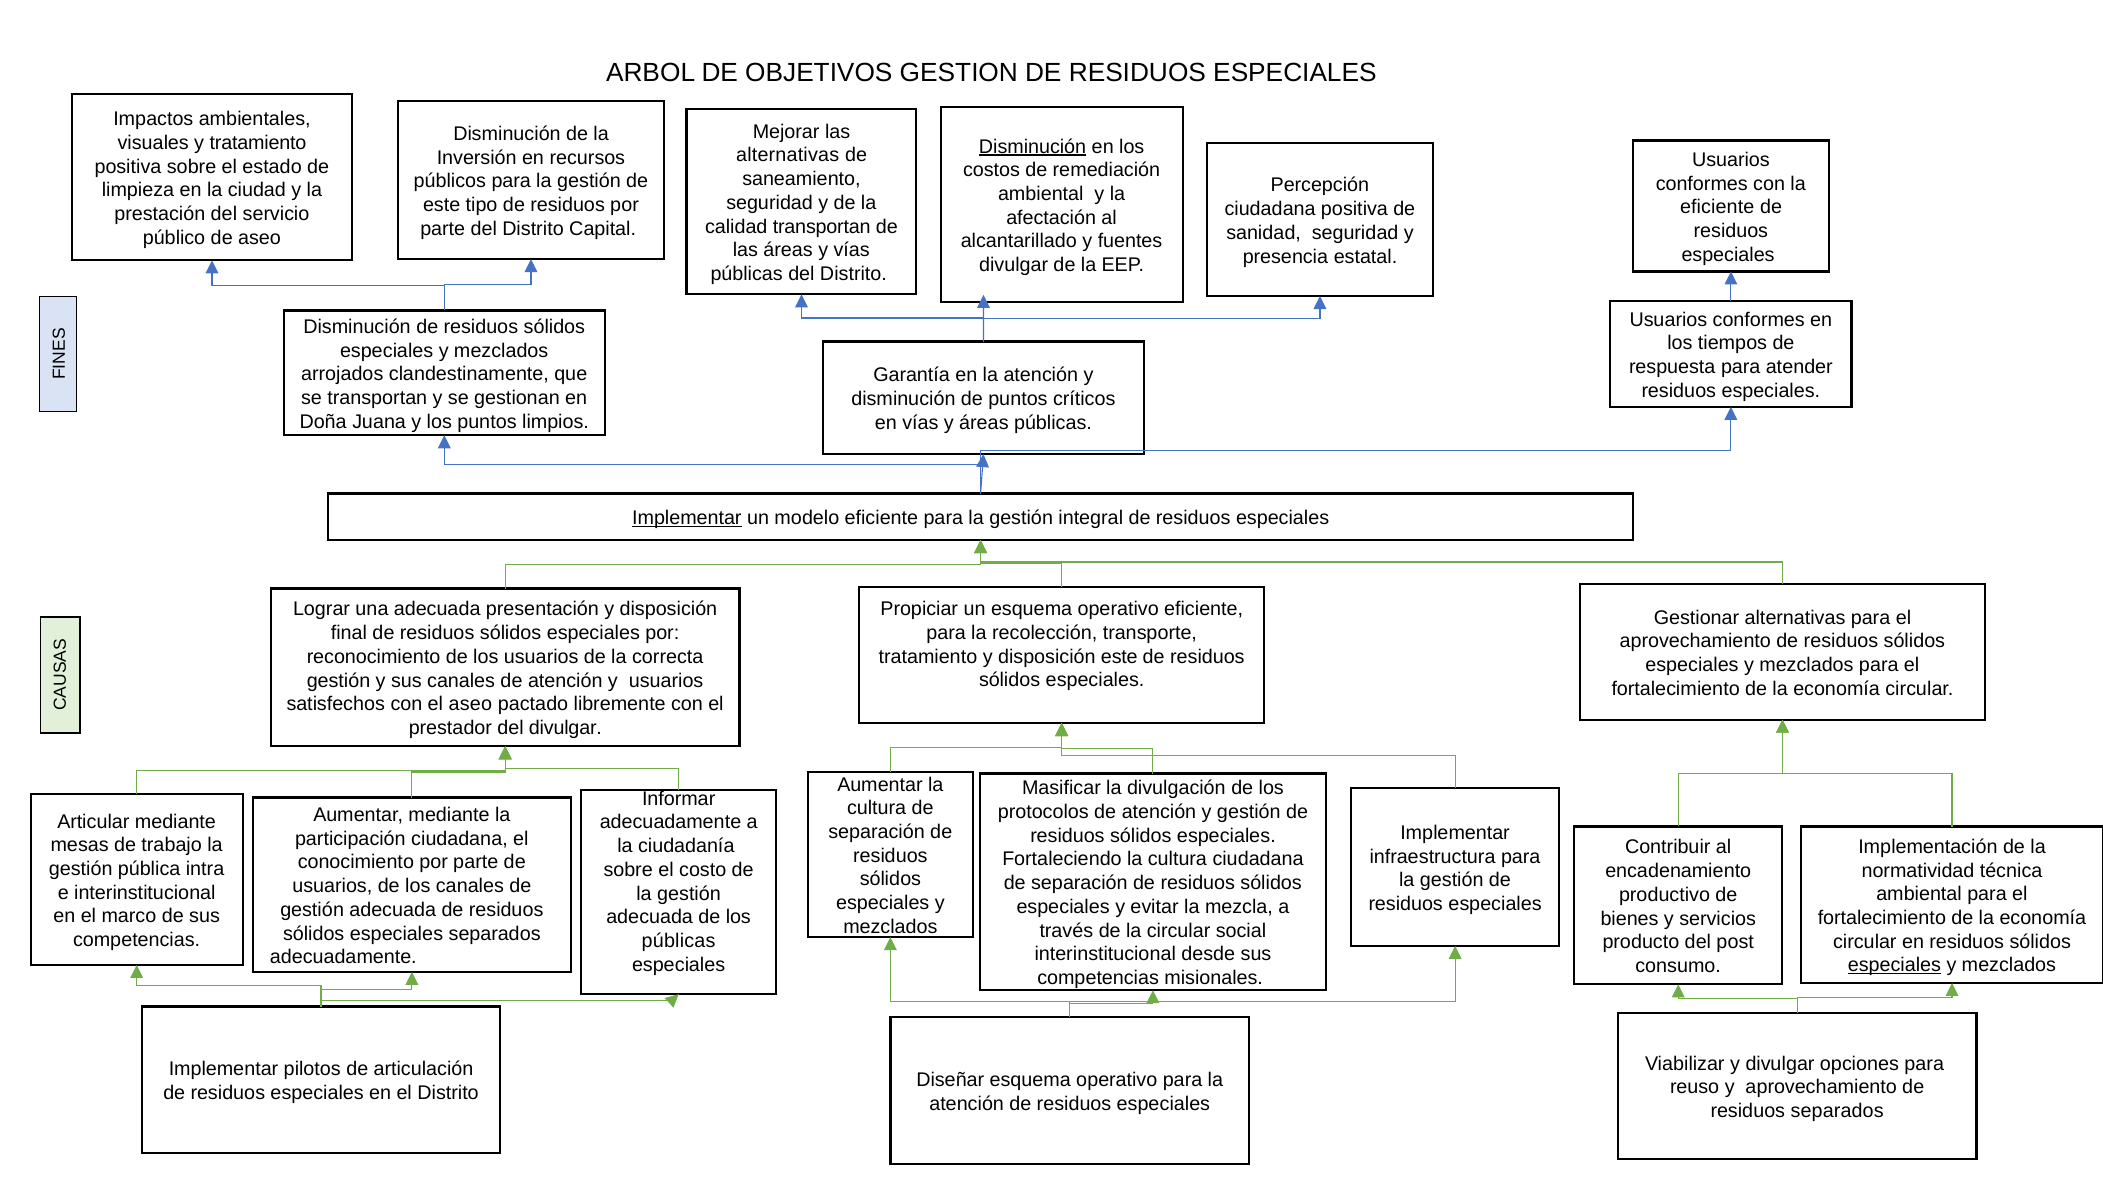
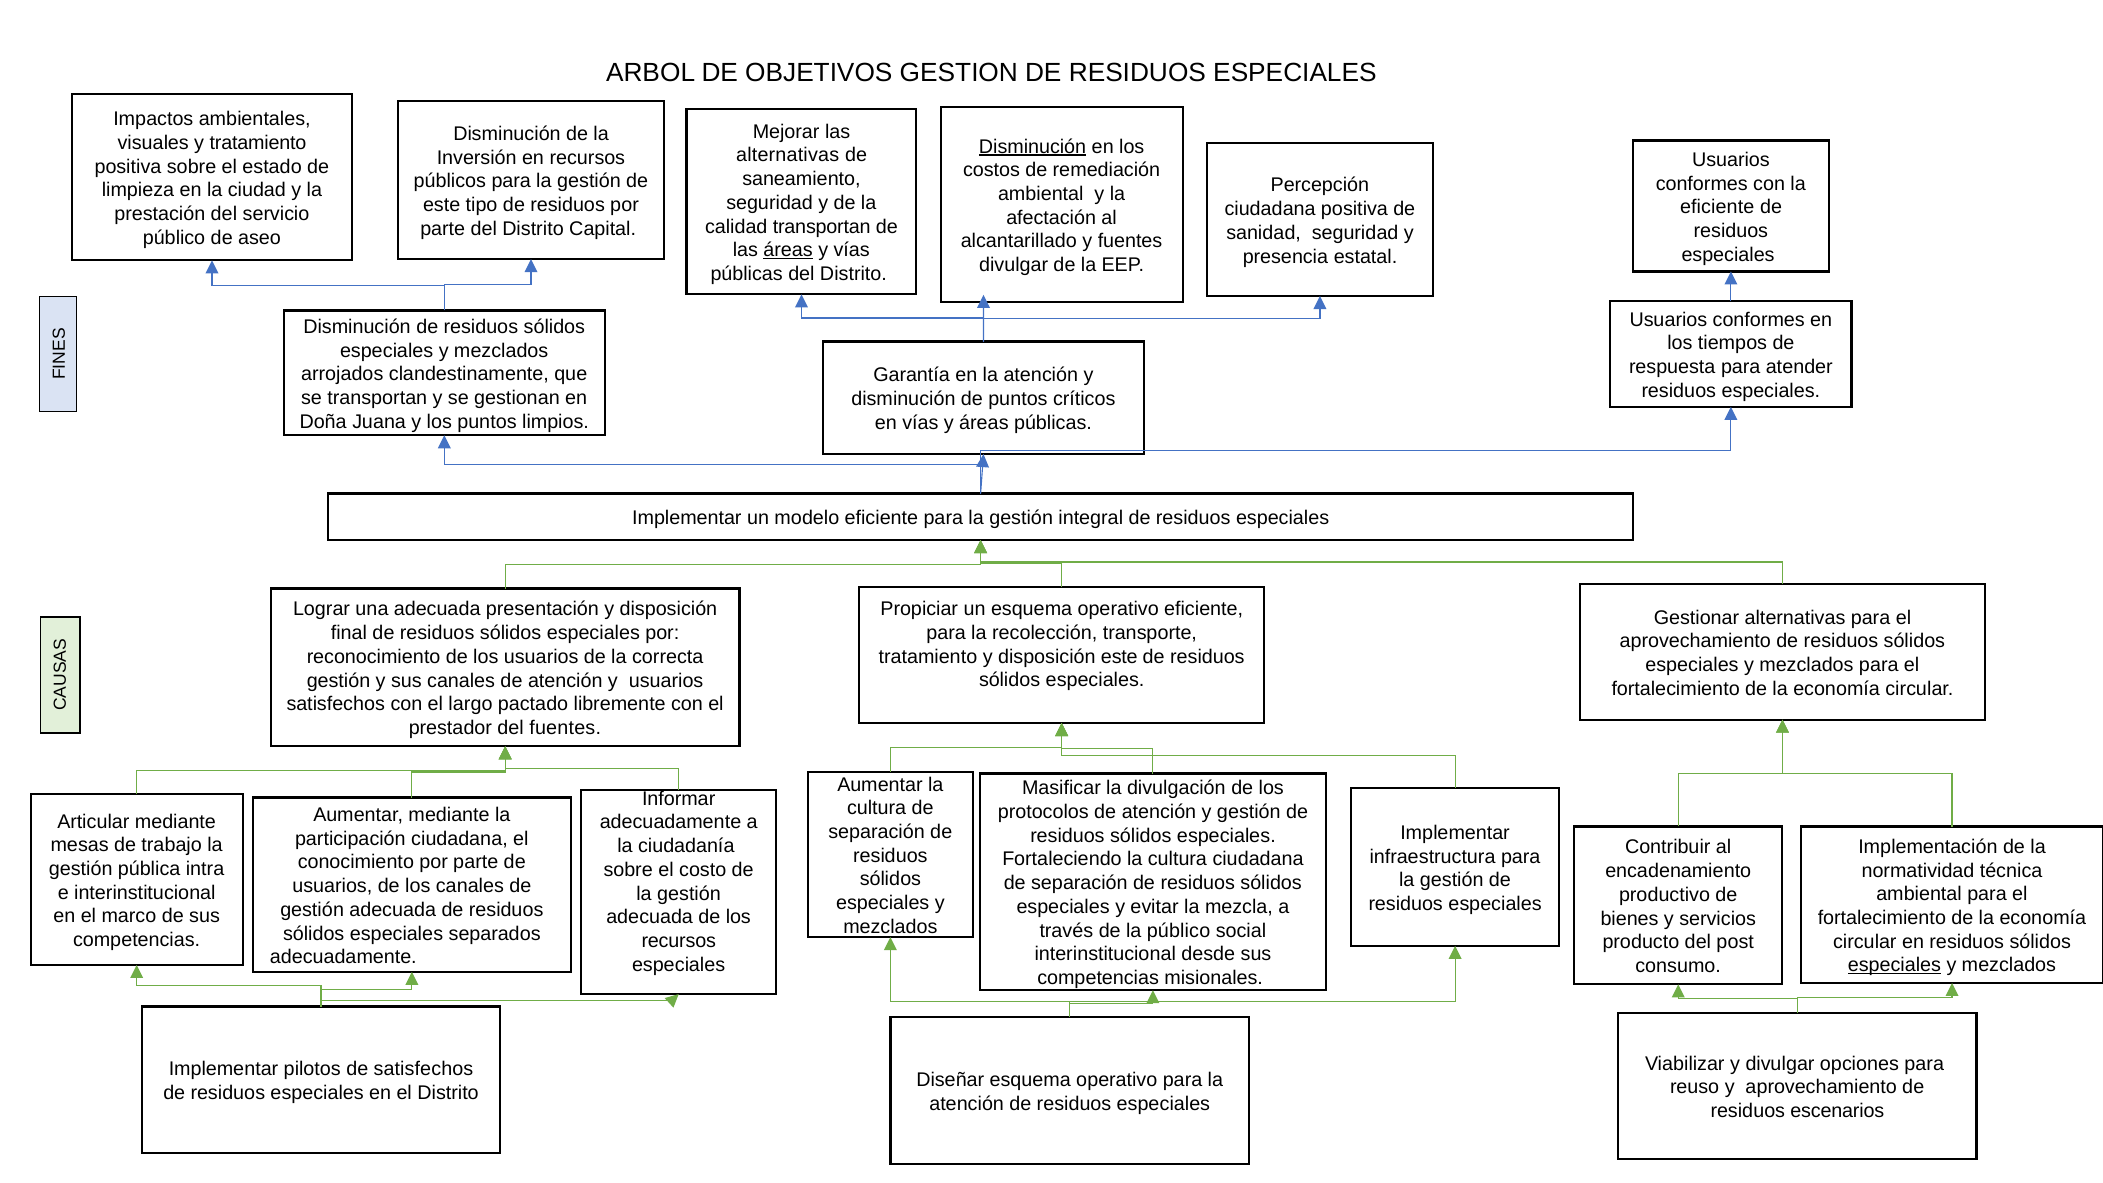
áreas underline: none -> present (788, 250)
Implementar underline: present -> none (687, 518)
el aseo: aseo -> largo (470, 704)
del divulgar: divulgar -> fuentes (565, 728)
la circular: circular -> público (1179, 931)
públicas: públicas -> recursos (679, 941)
de articulación: articulación -> satisfechos (423, 1069)
residuos separados: separados -> escenarios (1837, 1111)
